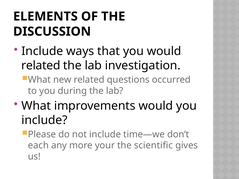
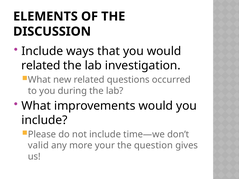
each: each -> valid (38, 146)
scientific: scientific -> question (153, 146)
